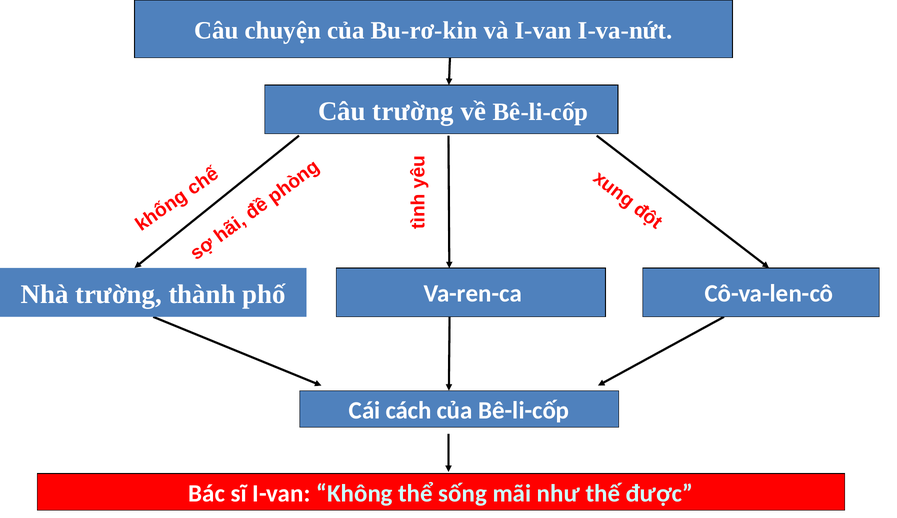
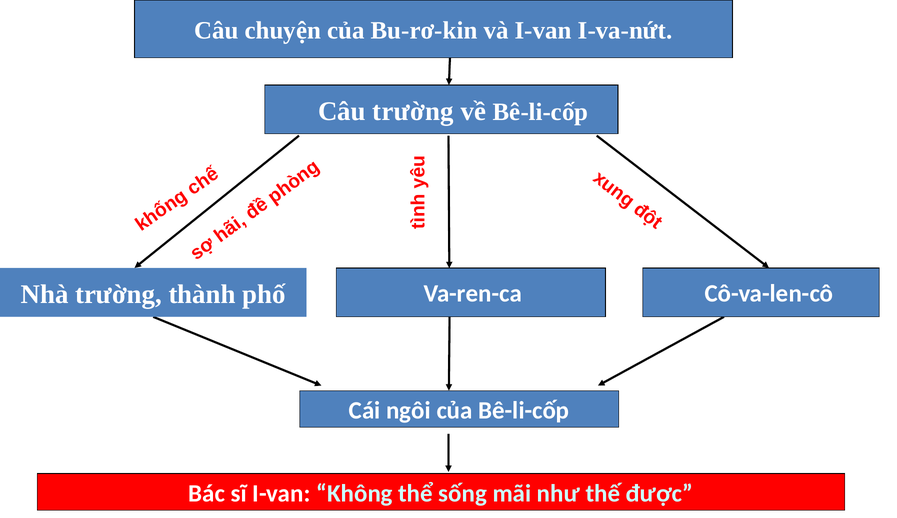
cách: cách -> ngôi (408, 410)
